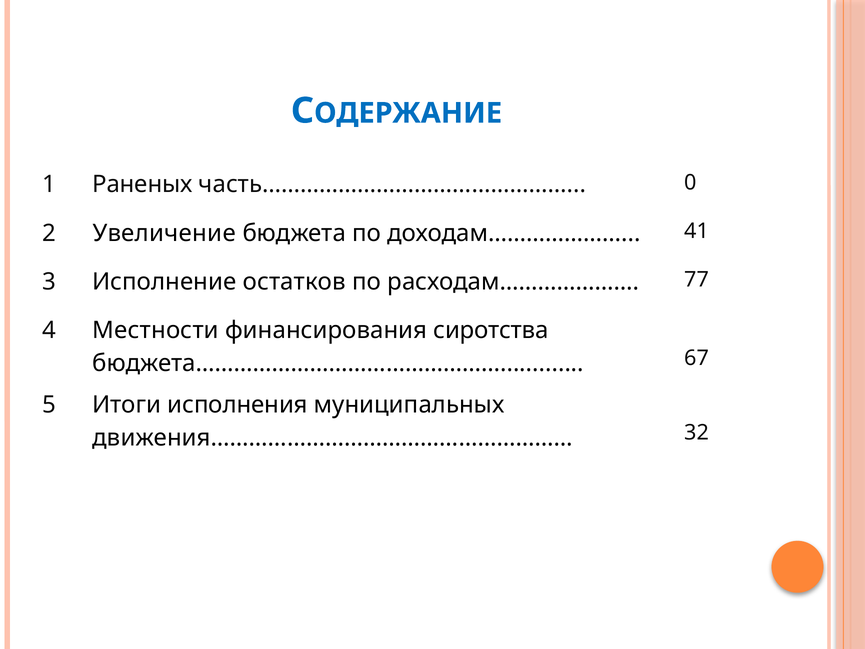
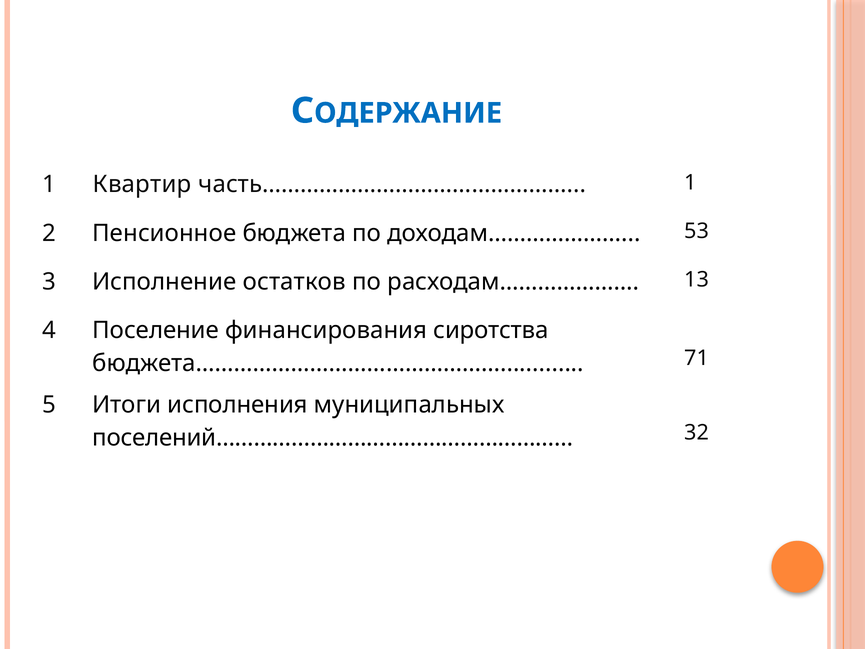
Раненых: Раненых -> Квартир (142, 184)
часть………………………………………… 0: 0 -> 1 (691, 182)
Увеличение: Увеличение -> Пенсионное (164, 233)
41: 41 -> 53 (697, 231)
77: 77 -> 13 (697, 280)
Местности: Местности -> Поселение (156, 330)
67: 67 -> 71 (697, 358)
движения…………………………………………………: движения………………………………………………… -> поселений………………………………………………… (333, 438)
